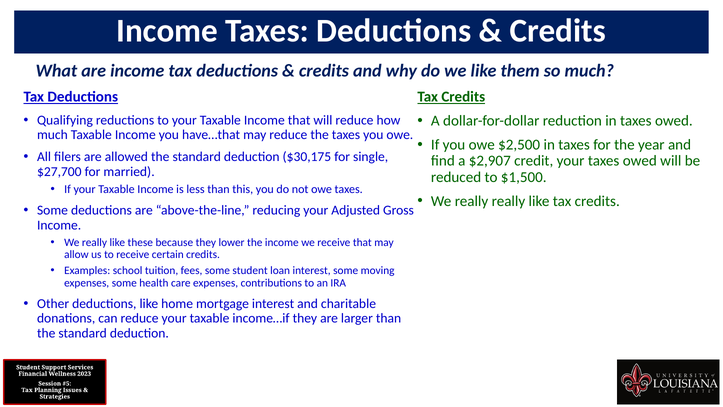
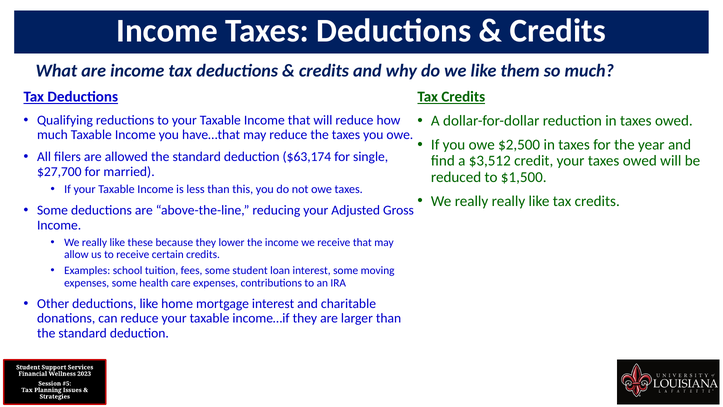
$30,175: $30,175 -> $63,174 (307, 157)
$2,907: $2,907 -> $3,512 (490, 161)
